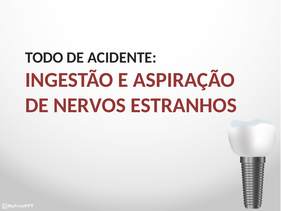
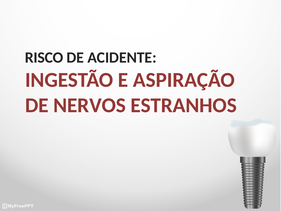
TODO: TODO -> RISCO (44, 57)
